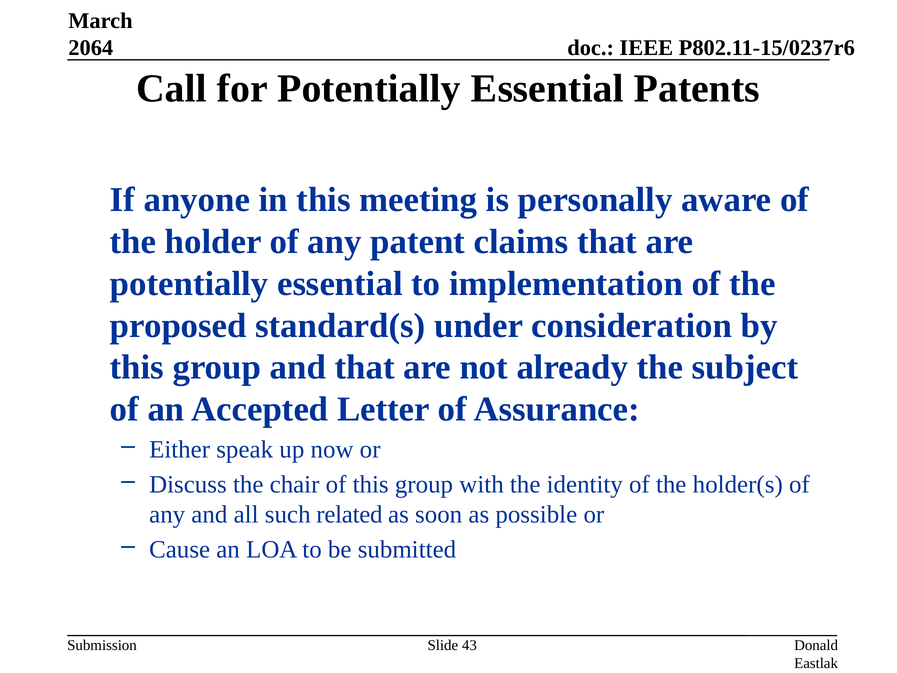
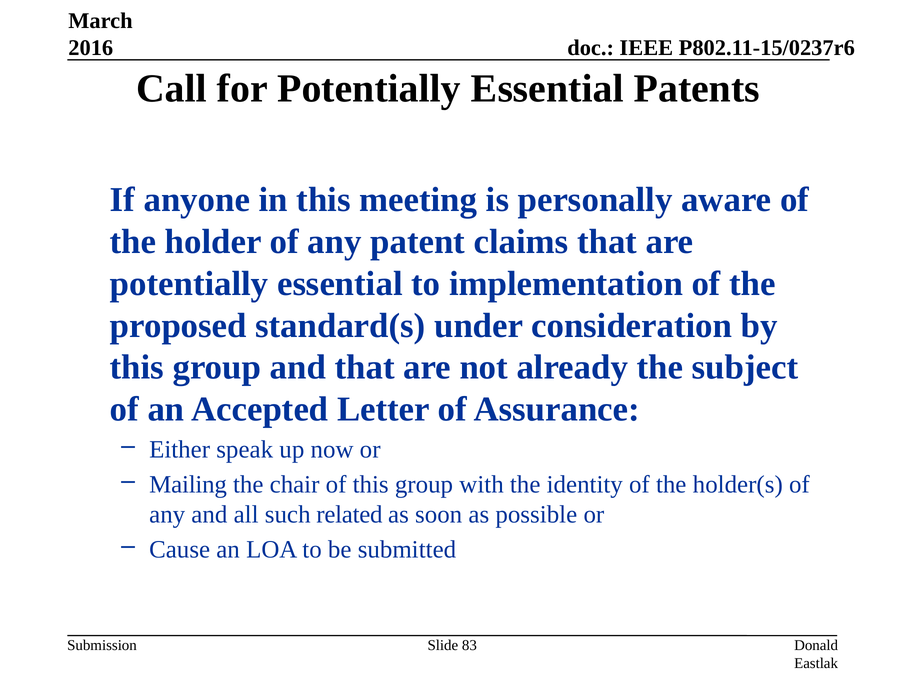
2064: 2064 -> 2016 (91, 48)
Discuss: Discuss -> Mailing (188, 484)
43: 43 -> 83 (469, 645)
